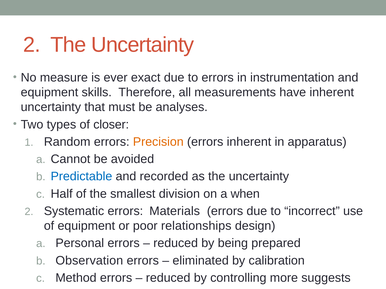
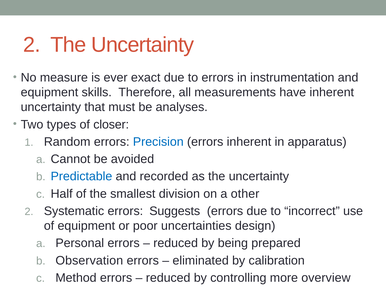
Precision colour: orange -> blue (158, 142)
when: when -> other (245, 194)
Materials: Materials -> Suggests (175, 211)
relationships: relationships -> uncertainties (196, 226)
suggests: suggests -> overview (326, 278)
